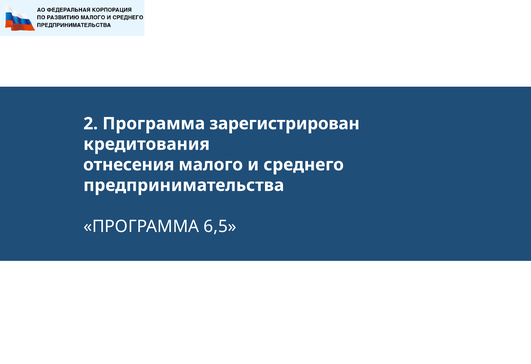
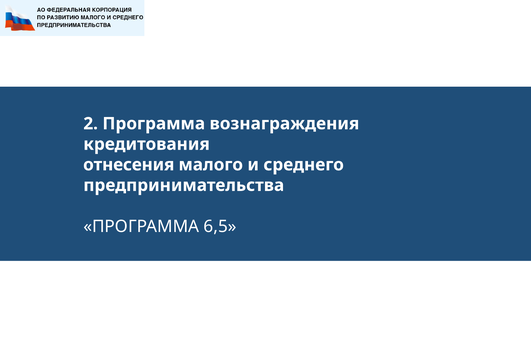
зарегистрирован: зарегистрирован -> вознаграждения (284, 124)
